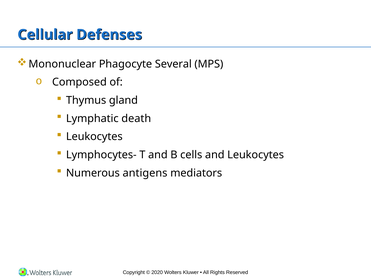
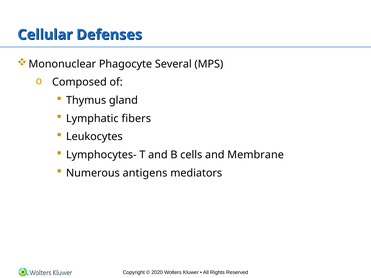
death: death -> fibers (136, 119)
and Leukocytes: Leukocytes -> Membrane (256, 155)
